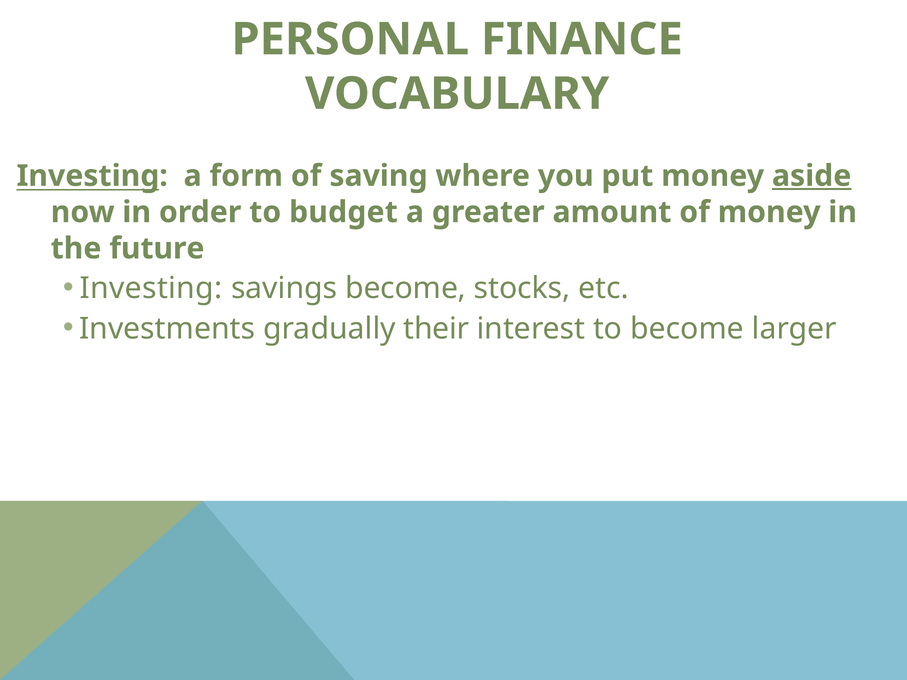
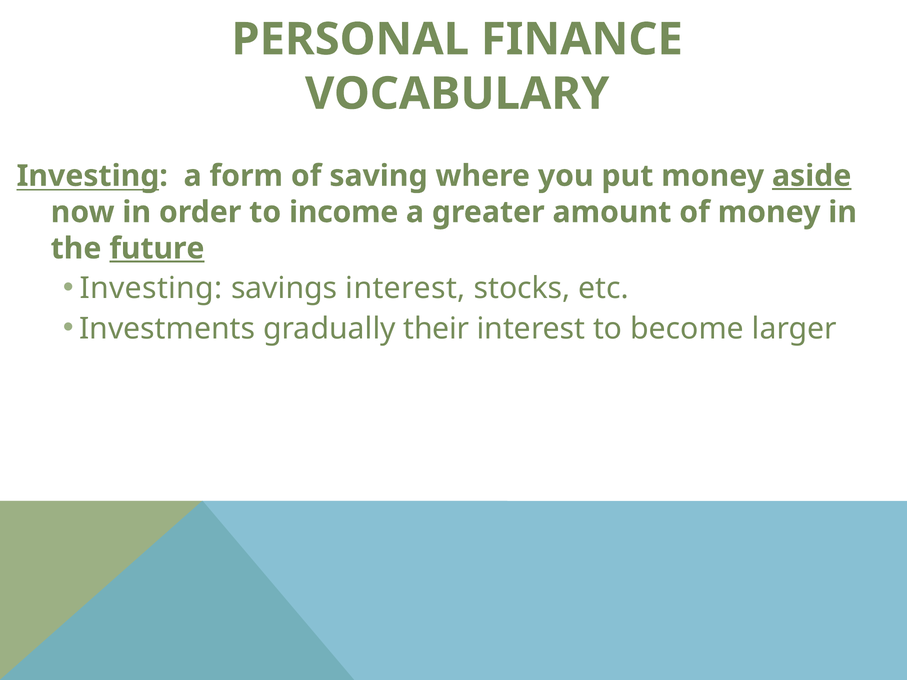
budget: budget -> income (344, 212)
future underline: none -> present (157, 249)
savings become: become -> interest (405, 289)
